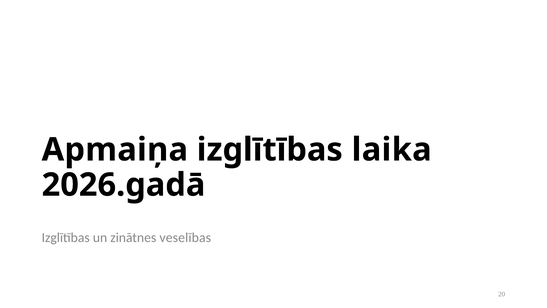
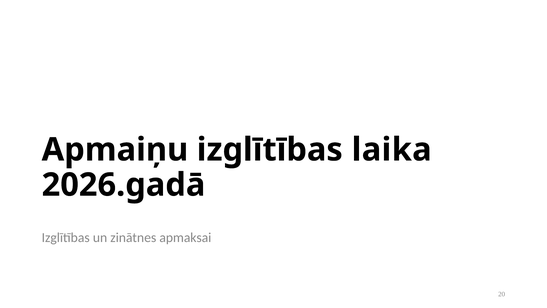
Apmaiņa: Apmaiņa -> Apmaiņu (115, 150)
veselības: veselības -> apmaksai (185, 238)
